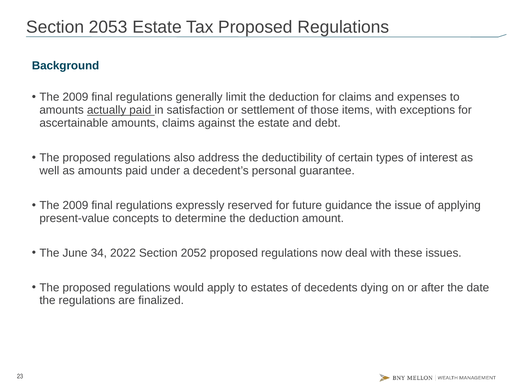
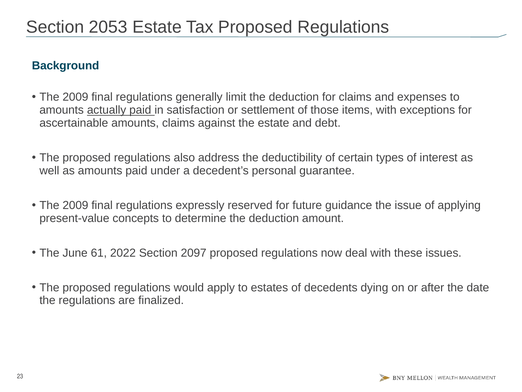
34: 34 -> 61 (99, 253)
2052: 2052 -> 2097 (194, 253)
